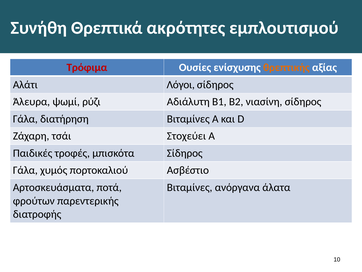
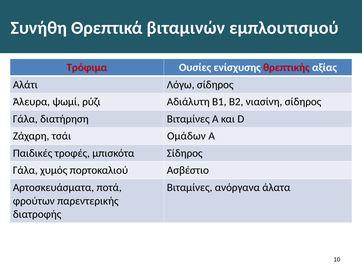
ακρότητες: ακρότητες -> βιταμινών (186, 28)
θρεπτικής colour: orange -> red (286, 67)
Λόγοι: Λόγοι -> Λόγω (181, 85)
Στοχεύει: Στοχεύει -> Ομάδων (186, 136)
